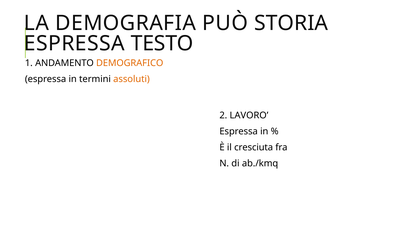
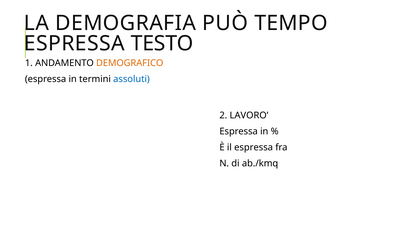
STORIA: STORIA -> TEMPO (291, 23)
assoluti colour: orange -> blue (131, 79)
il cresciuta: cresciuta -> espressa (254, 147)
